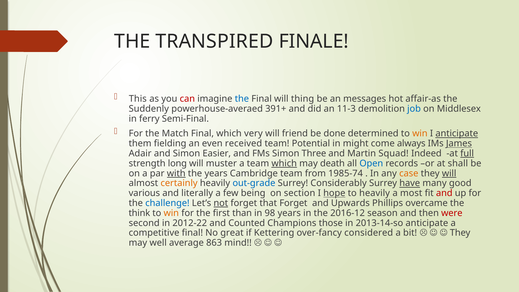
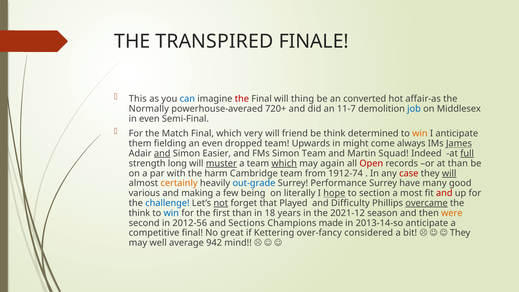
can colour: red -> blue (187, 99)
the colour: blue -> red (242, 99)
messages: messages -> converted (365, 99)
Suddenly: Suddenly -> Normally (149, 109)
391+: 391+ -> 720+ (276, 109)
11-3: 11-3 -> 11-7 (346, 109)
in ferry: ferry -> even (149, 119)
be done: done -> think (335, 134)
anticipate underline: present -> none (457, 134)
received: received -> dropped (244, 144)
Potential: Potential -> Upwards (311, 144)
and underline: none -> present (162, 153)
Simon Three: Three -> Team (314, 153)
muster underline: none -> present (221, 163)
death: death -> again (332, 163)
Open colour: blue -> red (371, 163)
at shall: shall -> than (458, 163)
with underline: present -> none (176, 173)
the years: years -> harm (216, 173)
1985-74: 1985-74 -> 1912-74 (346, 173)
case colour: orange -> red (409, 173)
Considerably: Considerably -> Performance (339, 183)
have underline: present -> none (410, 183)
literally: literally -> making (197, 193)
section: section -> literally (300, 193)
to heavily: heavily -> section (375, 193)
that Forget: Forget -> Played (293, 203)
Upwards: Upwards -> Difficulty (350, 203)
overcame underline: none -> present (427, 203)
win colour: orange -> blue (171, 213)
98: 98 -> 18 (270, 213)
2016-12: 2016-12 -> 2021-12 (348, 213)
were colour: red -> orange (452, 213)
2012-22: 2012-22 -> 2012-56 (190, 223)
Counted: Counted -> Sections (247, 223)
those: those -> made (331, 223)
863: 863 -> 942 (214, 243)
